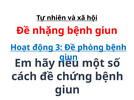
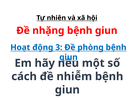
chứng: chứng -> nhiễm (74, 77)
